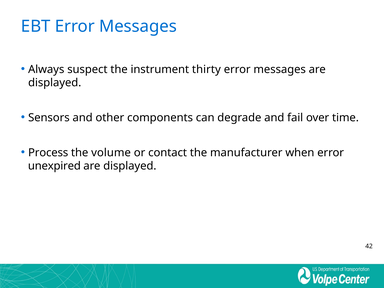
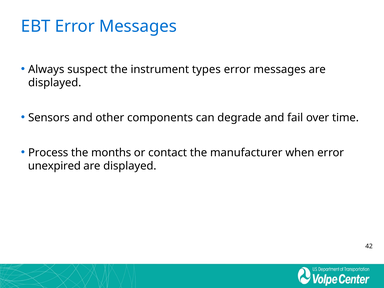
thirty: thirty -> types (206, 69)
volume: volume -> months (111, 153)
